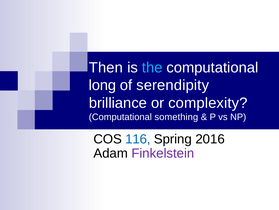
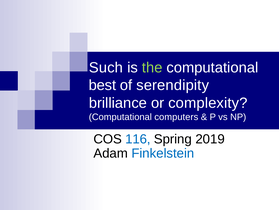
Then: Then -> Such (106, 67)
the colour: light blue -> light green (152, 67)
long: long -> best (102, 85)
something: something -> computers (176, 117)
2016: 2016 -> 2019 (210, 139)
Finkelstein colour: purple -> blue (163, 153)
